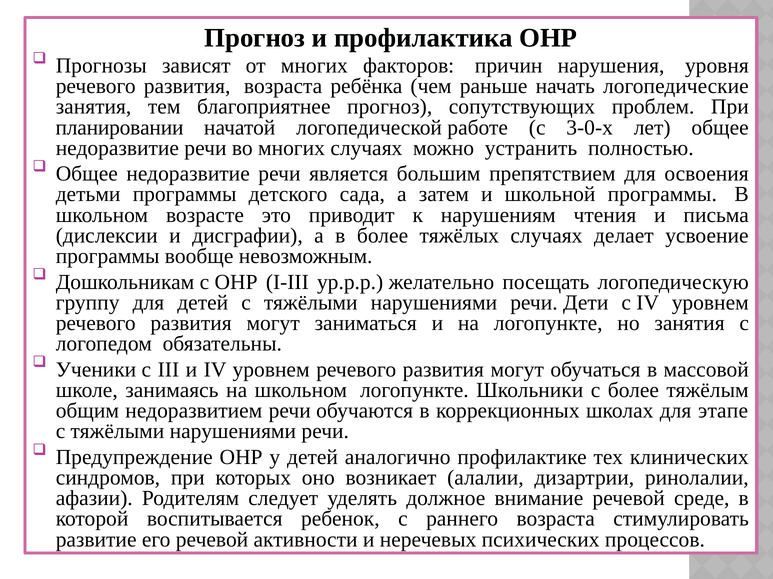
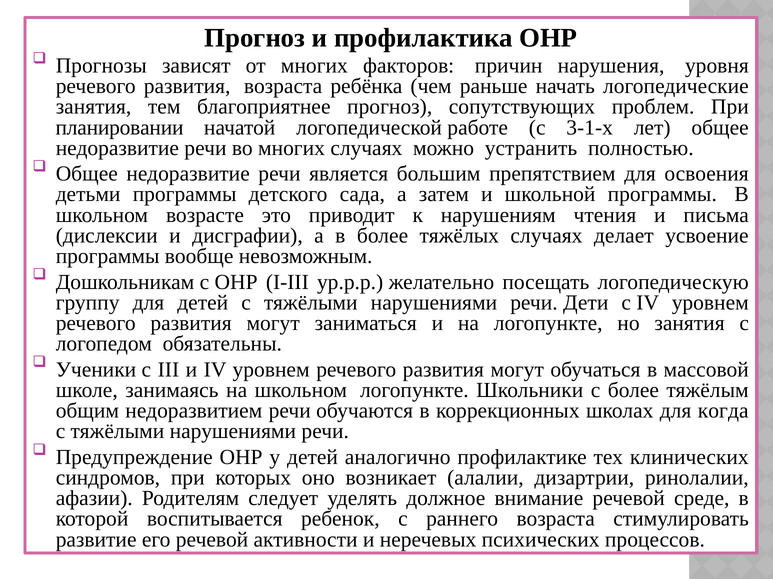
3-0-х: 3-0-х -> 3-1-х (590, 128)
этапе: этапе -> когда (723, 411)
